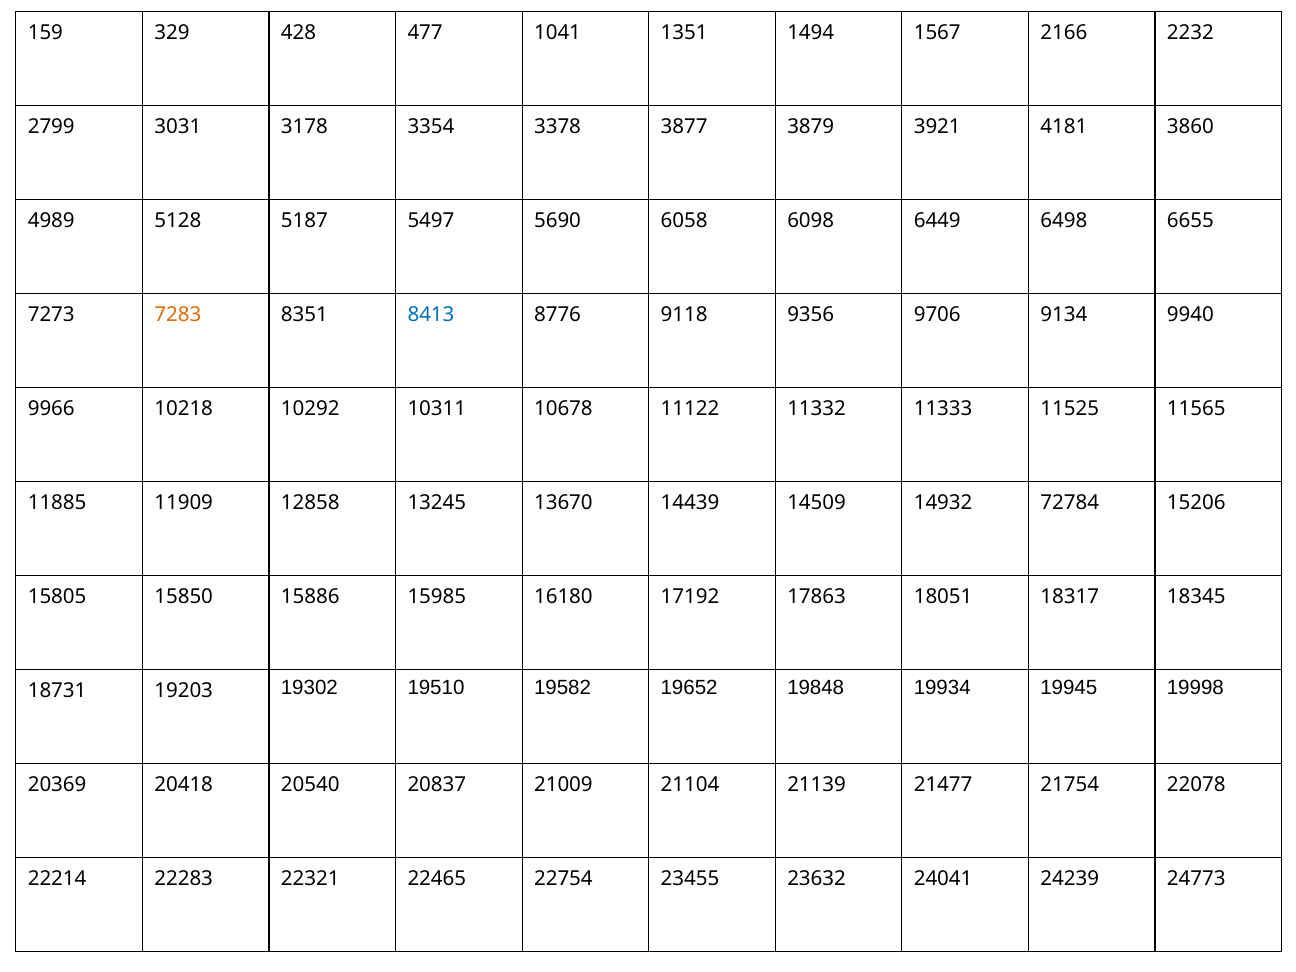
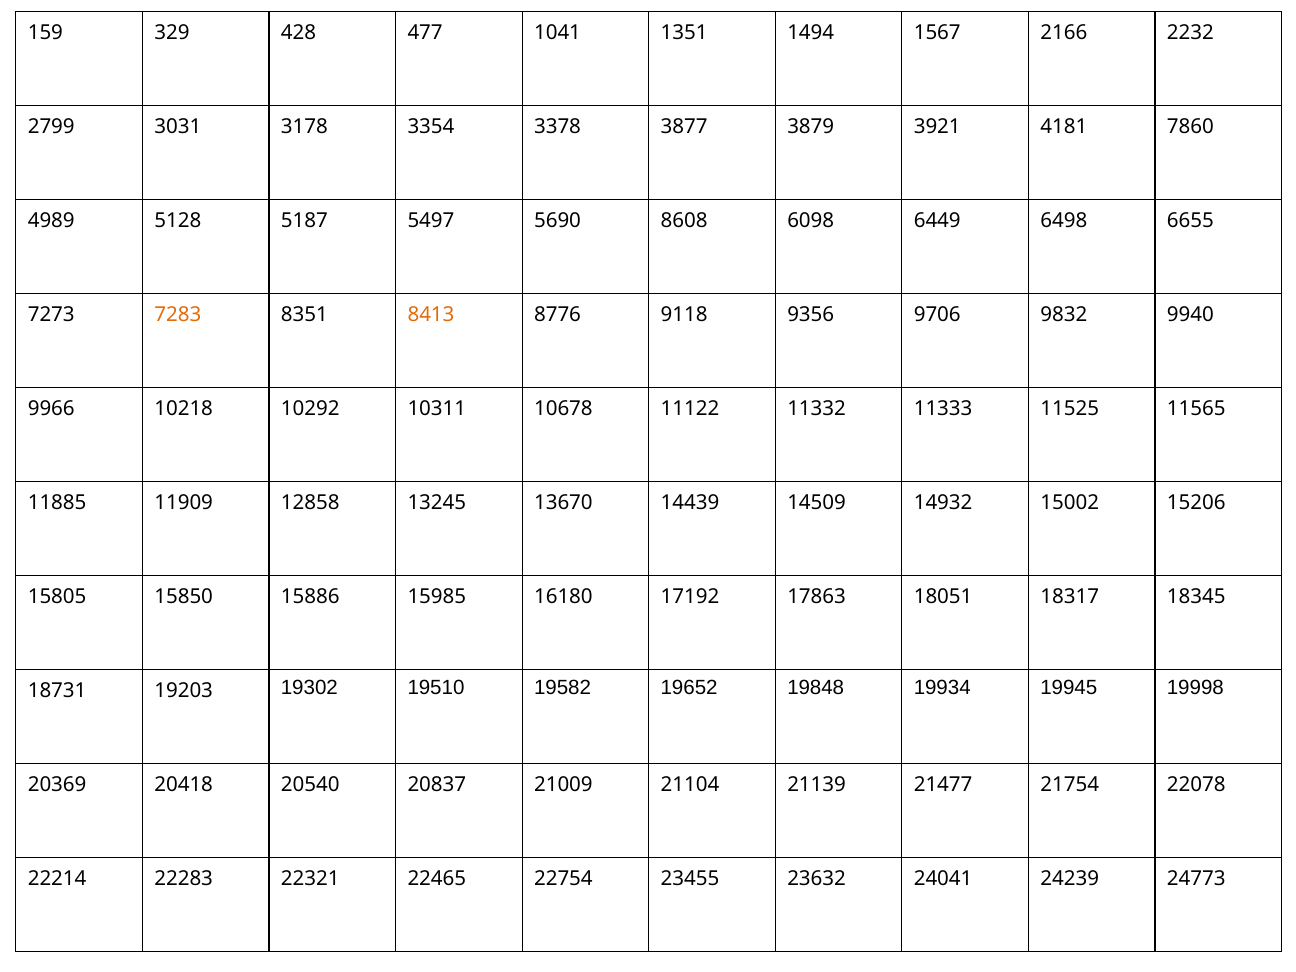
3860: 3860 -> 7860 (1190, 127)
6058: 6058 -> 8608 (684, 221)
8413 colour: blue -> orange (431, 315)
9134: 9134 -> 9832 (1064, 315)
72784: 72784 -> 15002 (1070, 503)
